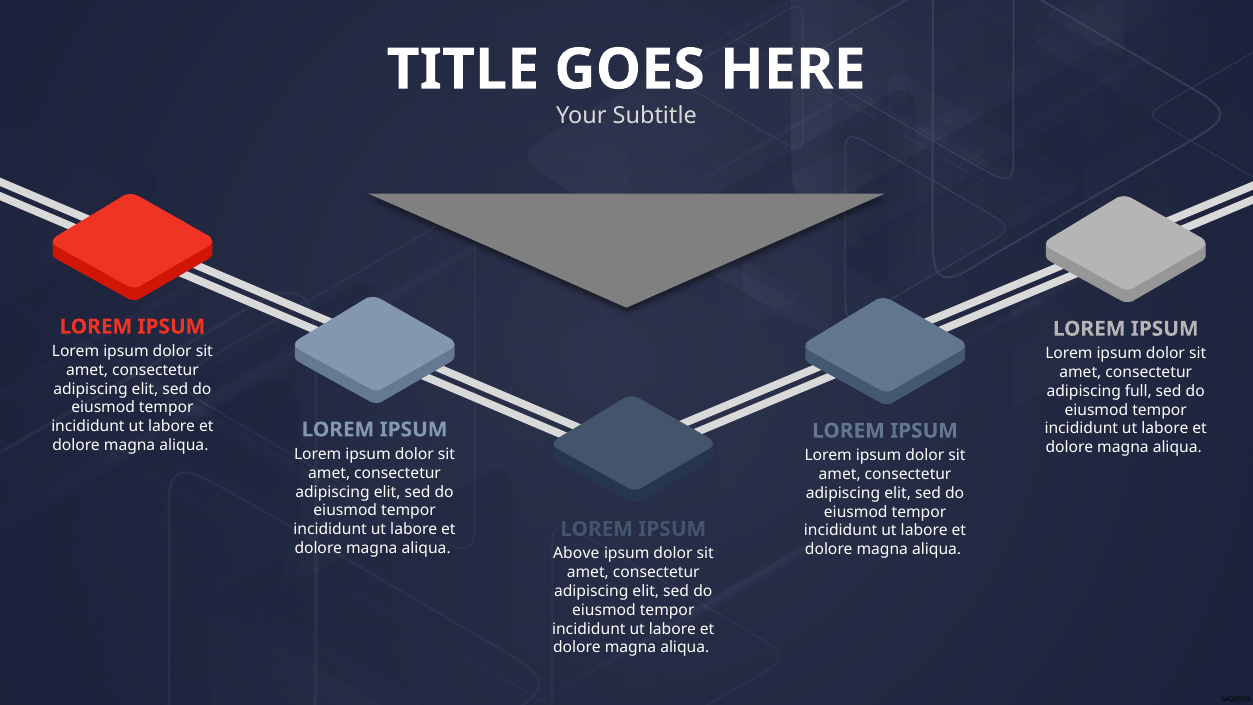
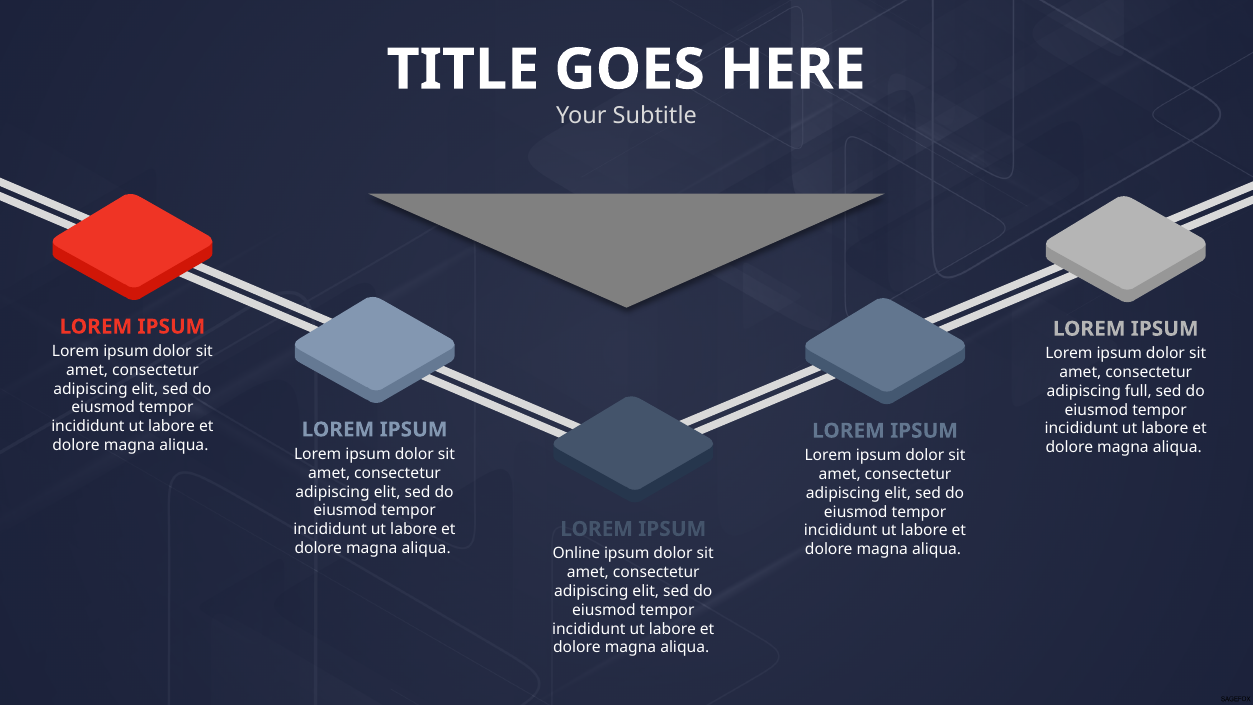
Above: Above -> Online (576, 554)
